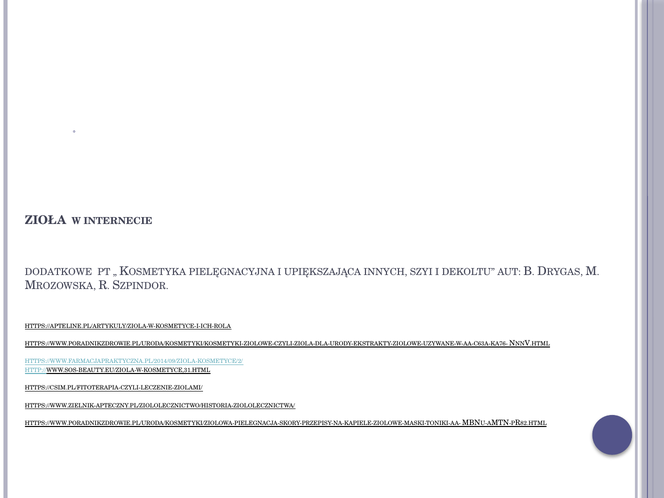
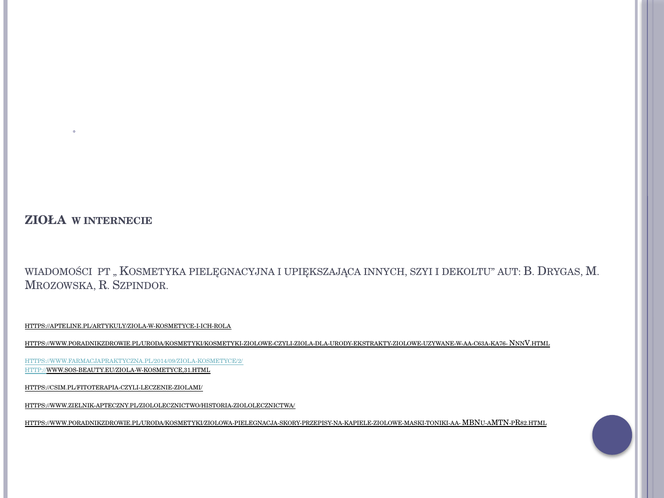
DODATKOWE: DODATKOWE -> WIADOMOŚCI (59, 272)
